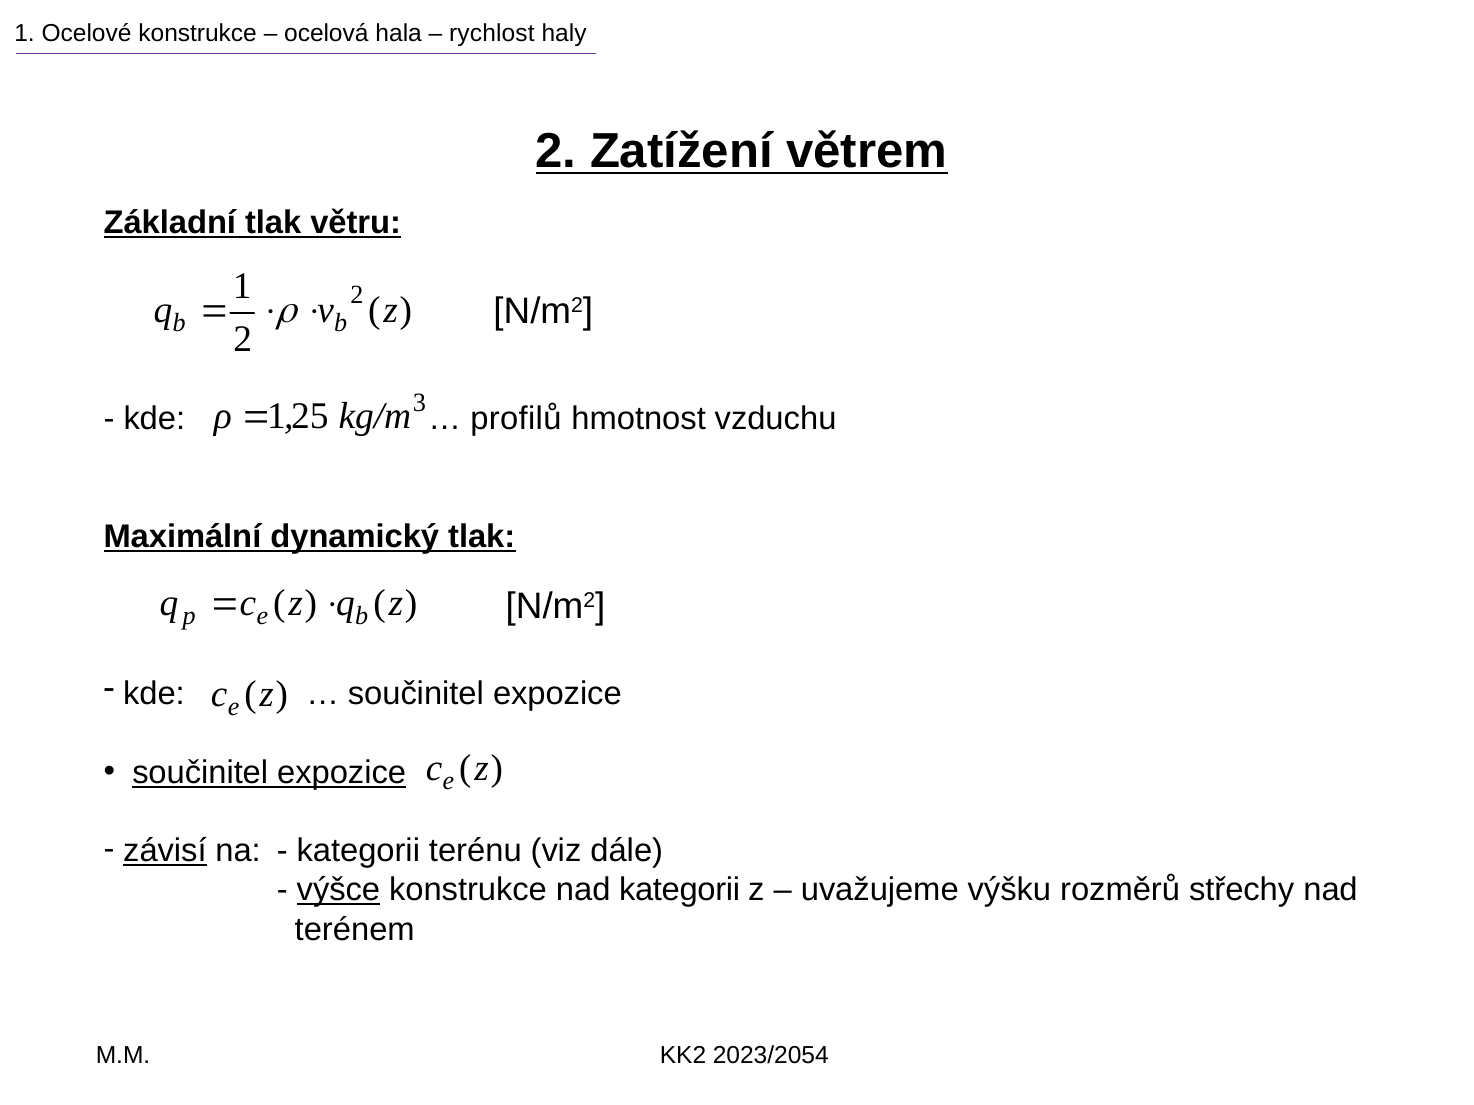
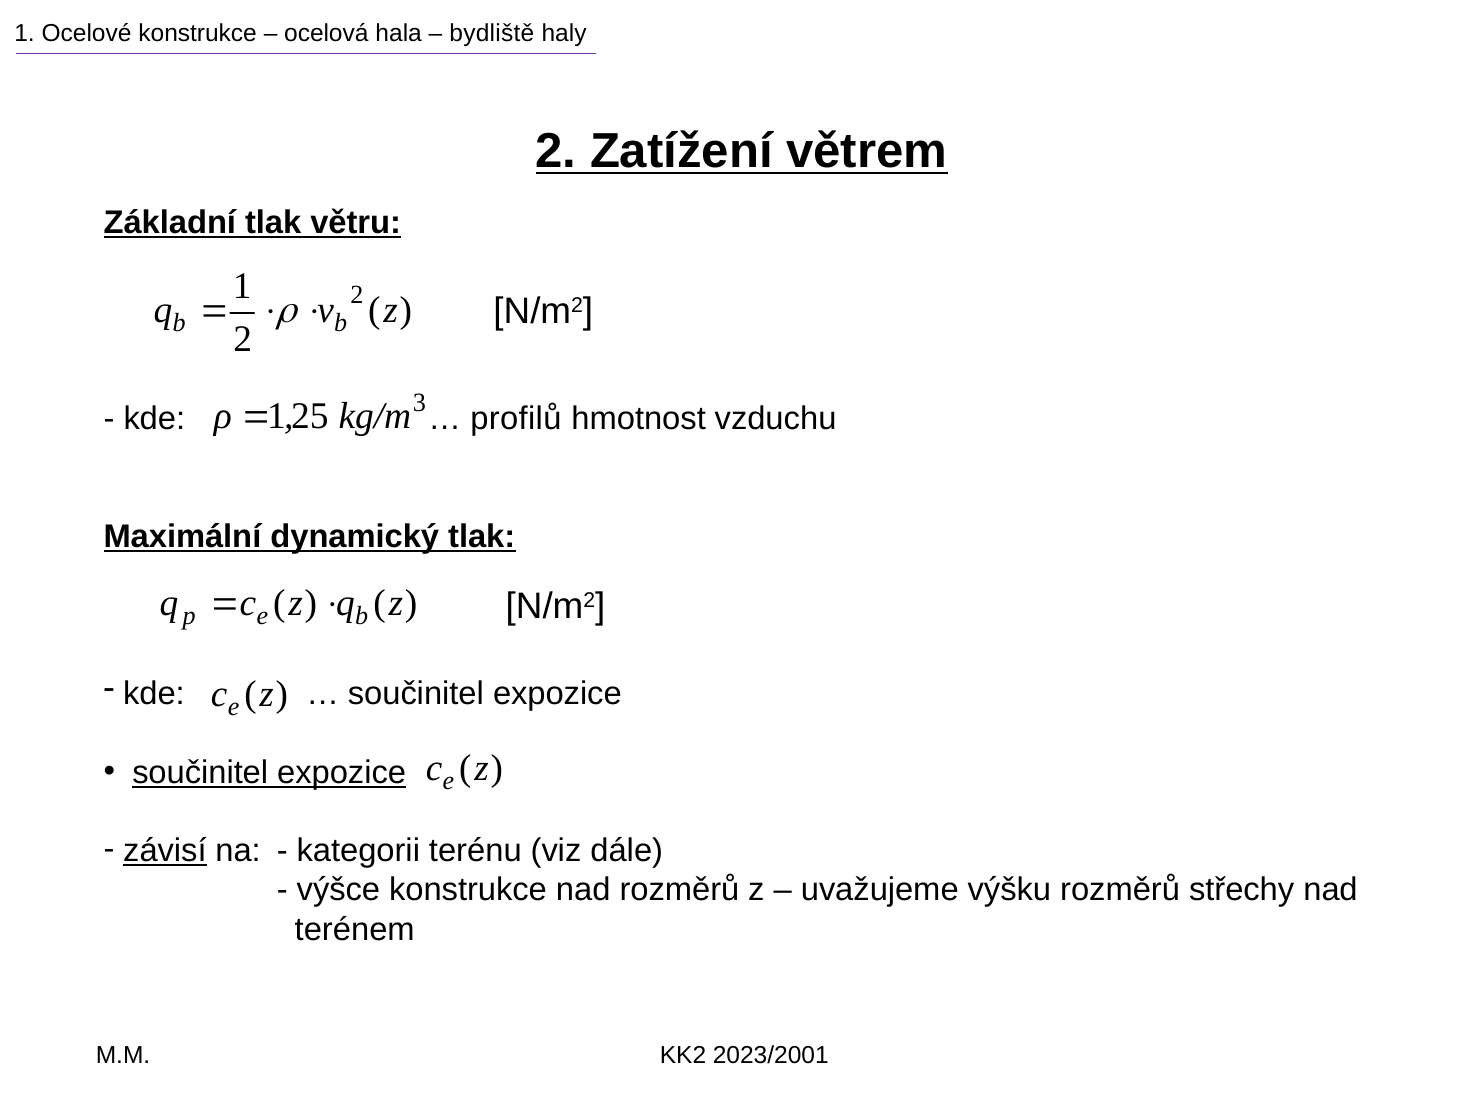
rychlost: rychlost -> bydliště (492, 34)
výšce underline: present -> none (338, 891)
nad kategorii: kategorii -> rozměrů (679, 891)
2023/2054: 2023/2054 -> 2023/2001 (771, 1055)
